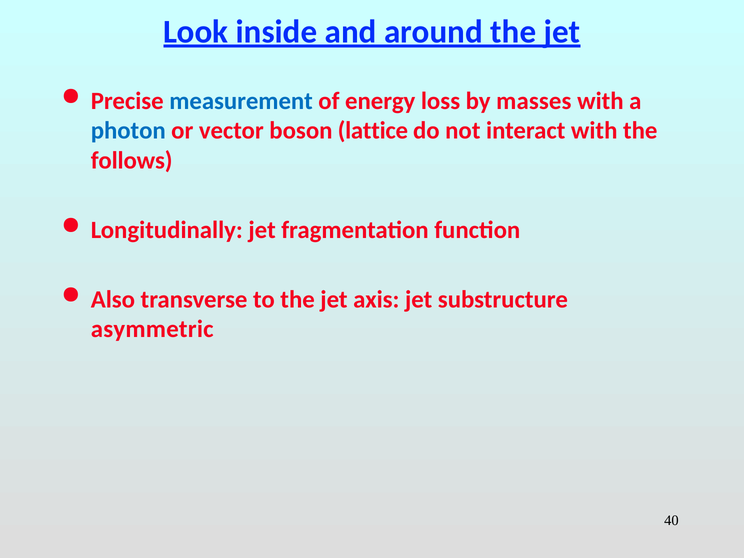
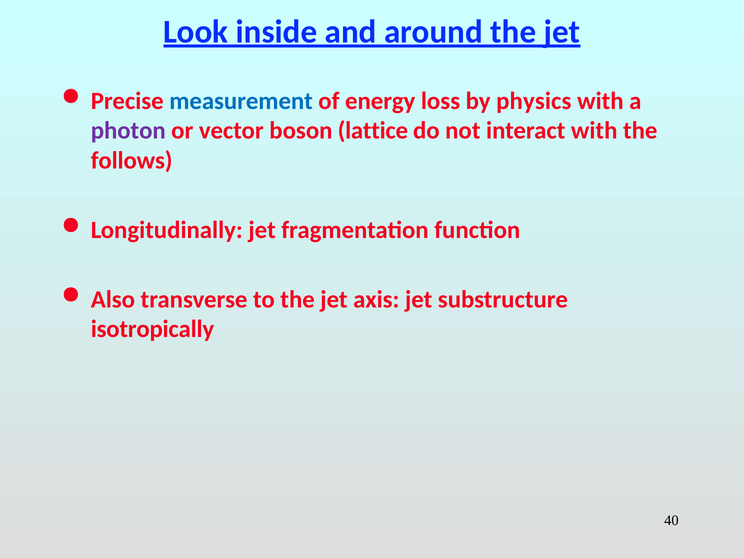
masses: masses -> physics (534, 101)
photon colour: blue -> purple (128, 131)
asymmetric: asymmetric -> isotropically (152, 329)
